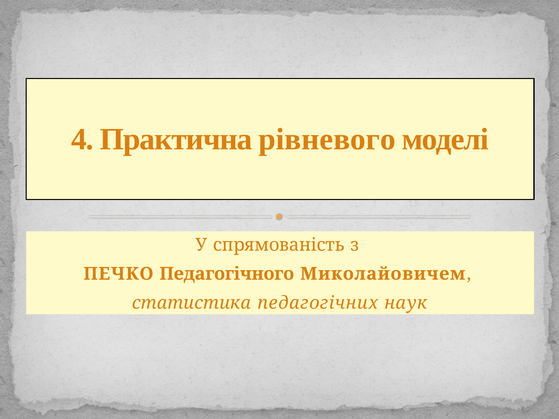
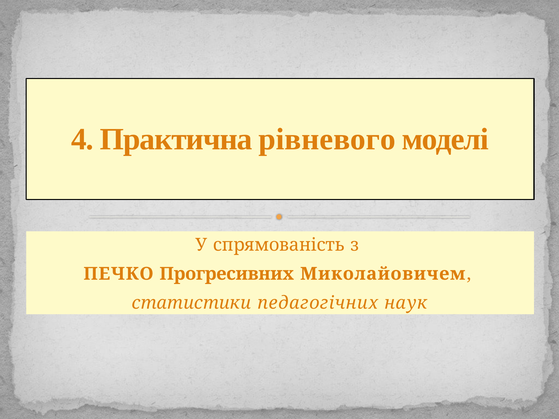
Педагогічного: Педагогічного -> Прогресивних (227, 274)
статистика: статистика -> статистики (191, 303)
